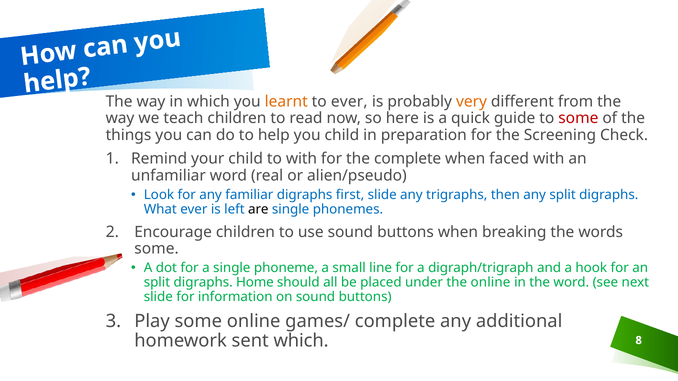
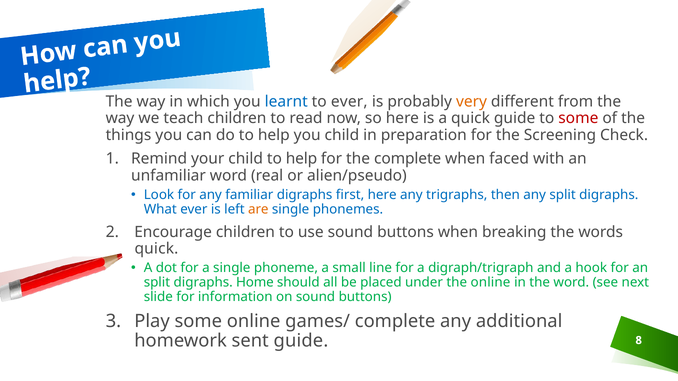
learnt colour: orange -> blue (286, 102)
child to with: with -> help (302, 159)
first slide: slide -> here (382, 195)
are colour: black -> orange (258, 209)
some: some -> quick (156, 249)
sent which: which -> guide (301, 341)
